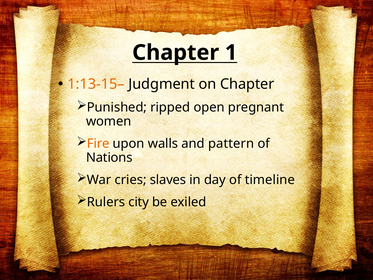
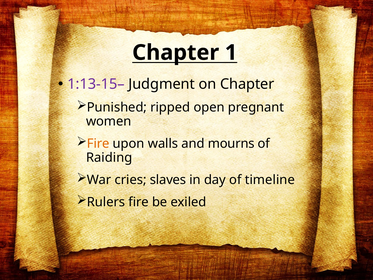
1:13-15– colour: orange -> purple (96, 84)
pattern: pattern -> mourns (231, 143)
Nations: Nations -> Raiding (109, 157)
Rulers city: city -> fire (139, 202)
